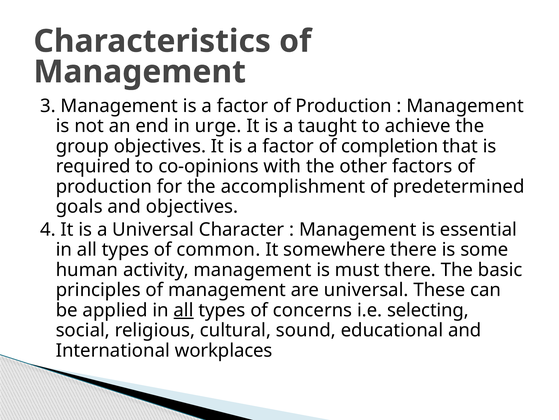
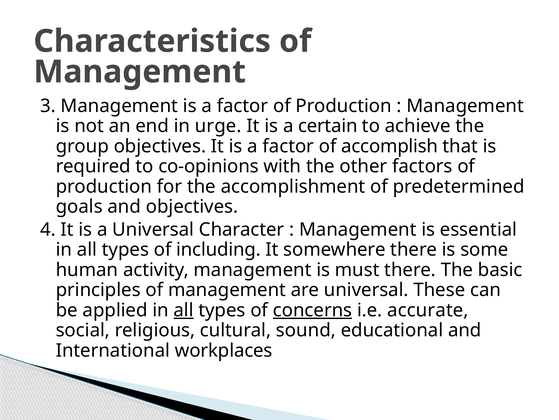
taught: taught -> certain (328, 126)
completion: completion -> accomplish (390, 146)
common: common -> including (219, 249)
concerns underline: none -> present (313, 310)
selecting: selecting -> accurate (428, 310)
